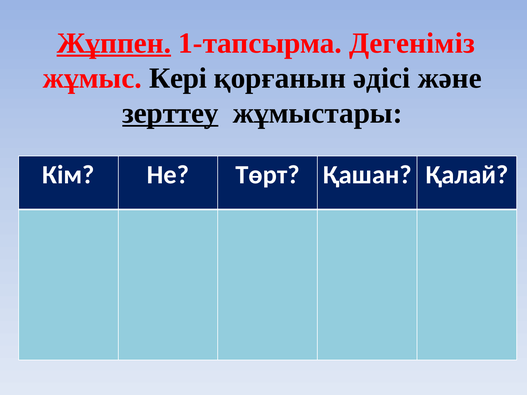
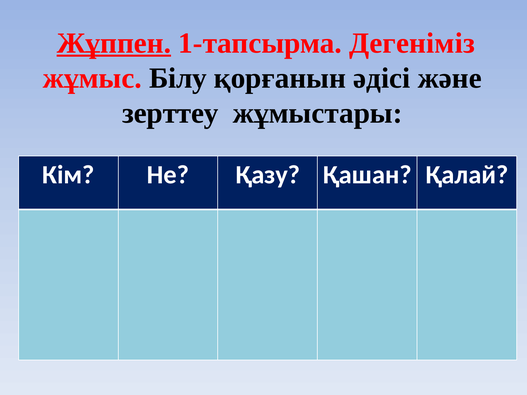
Кері: Кері -> Білу (178, 78)
зерттеу underline: present -> none (170, 113)
Төрт: Төрт -> Қазу (268, 175)
